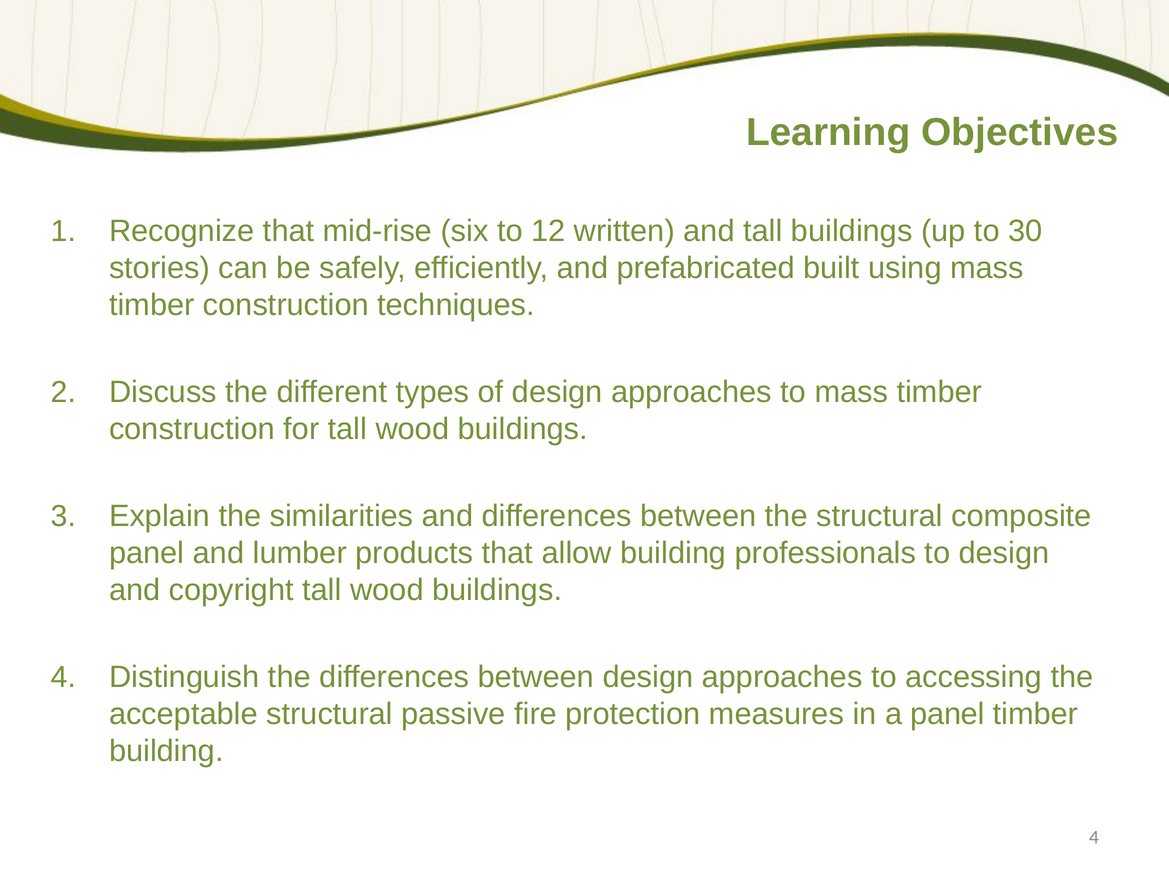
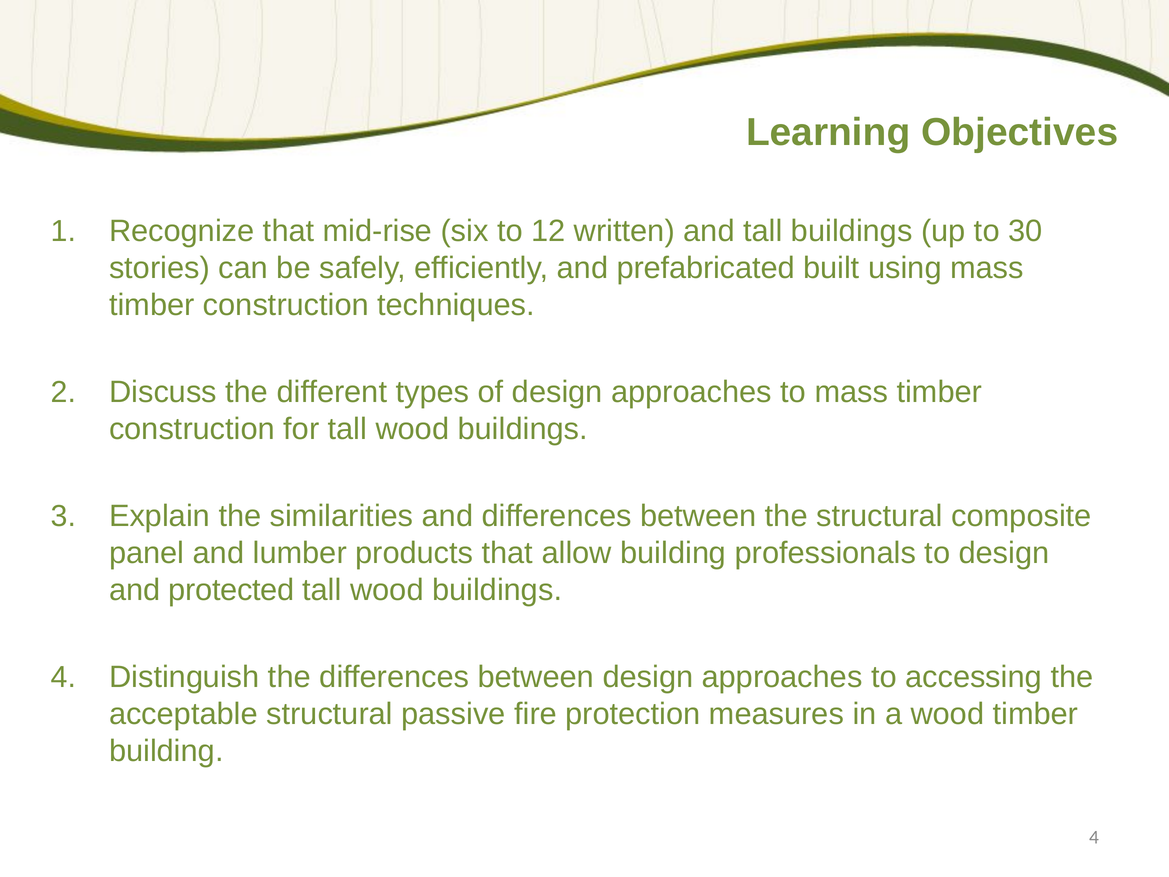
copyright: copyright -> protected (231, 590)
a panel: panel -> wood (947, 714)
